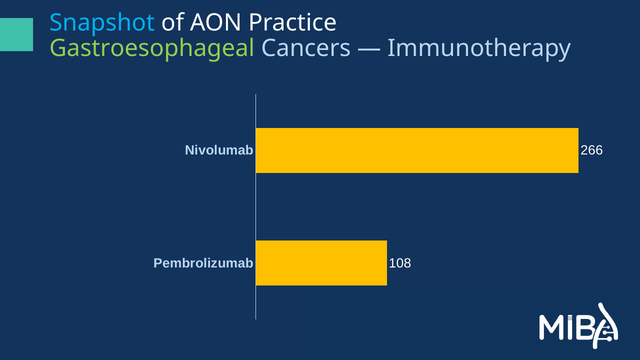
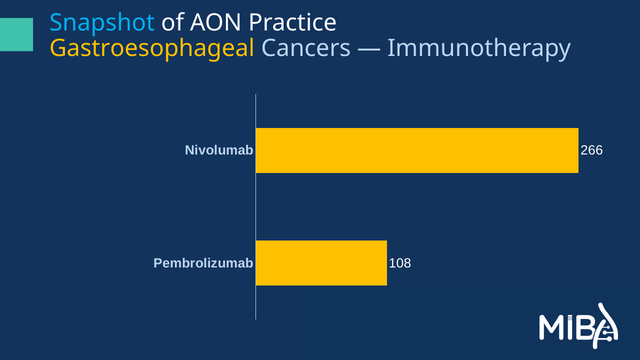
Gastroesophageal colour: light green -> yellow (152, 49)
